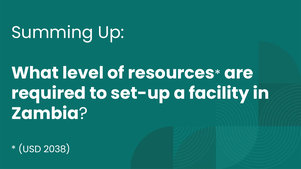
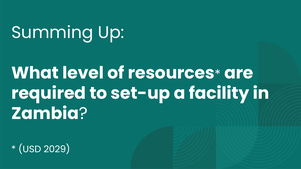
2038: 2038 -> 2029 (57, 149)
